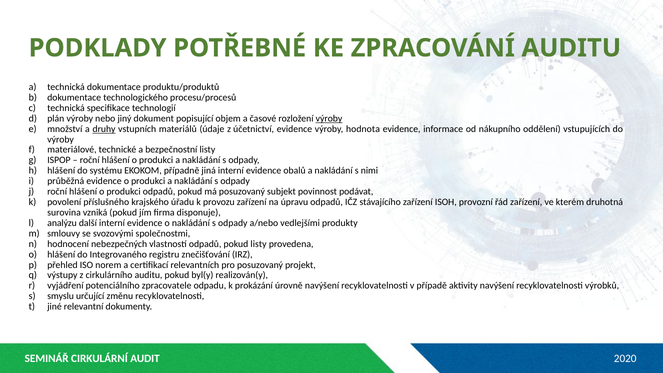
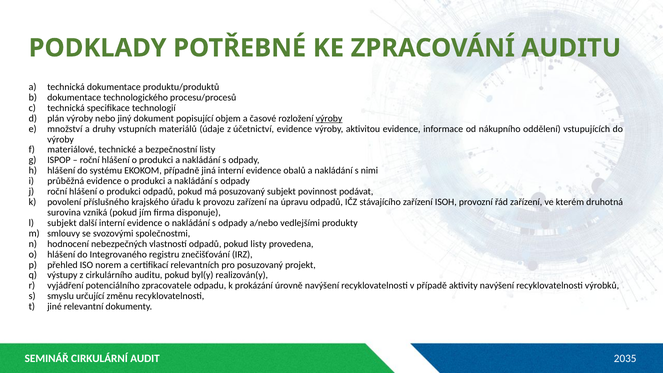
druhy underline: present -> none (104, 129)
hodnota: hodnota -> aktivitou (363, 129)
analýzu: analýzu -> subjekt (62, 223)
2020: 2020 -> 2035 (625, 359)
